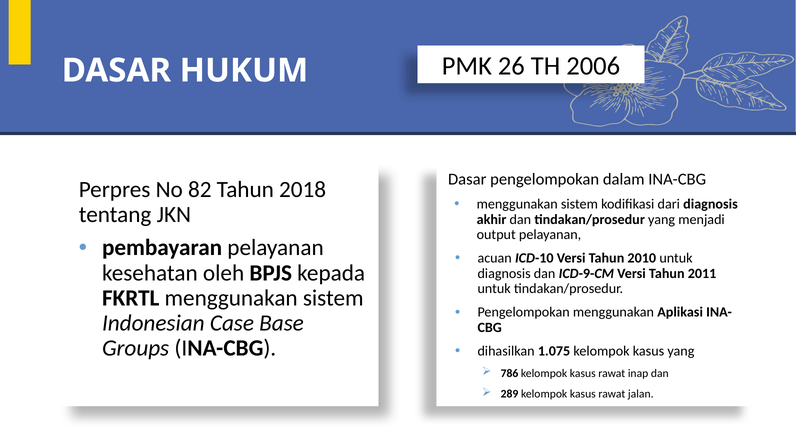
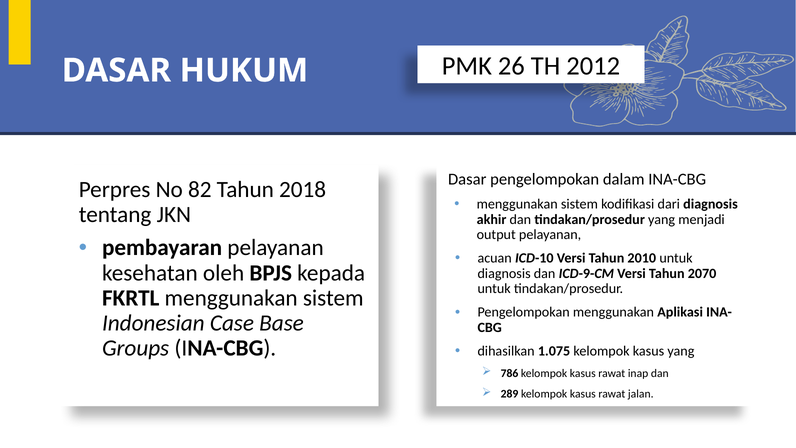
2006: 2006 -> 2012 (593, 66)
2011: 2011 -> 2070 (702, 273)
